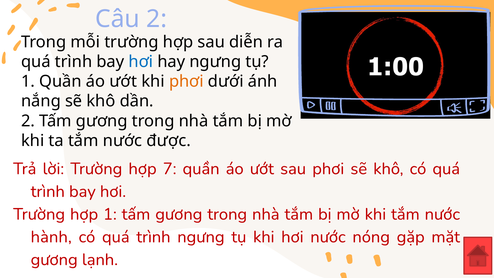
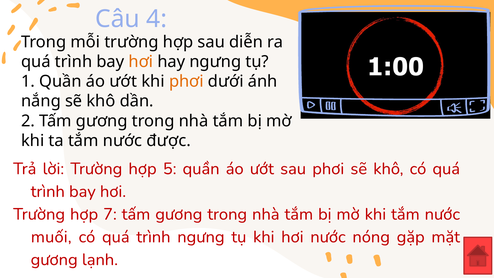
Câu 2: 2 -> 4 (157, 19)
hơi colour: blue -> orange (141, 62)
7: 7 -> 5 (170, 169)
hợp 1: 1 -> 7 (110, 214)
hành: hành -> muối (51, 237)
